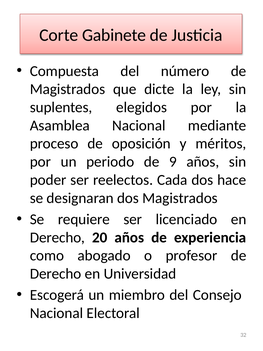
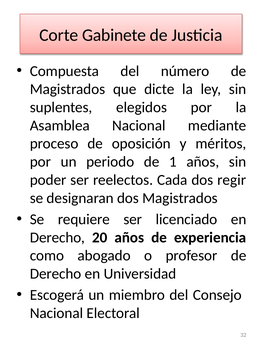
9: 9 -> 1 (173, 162)
hace: hace -> regir (232, 180)
